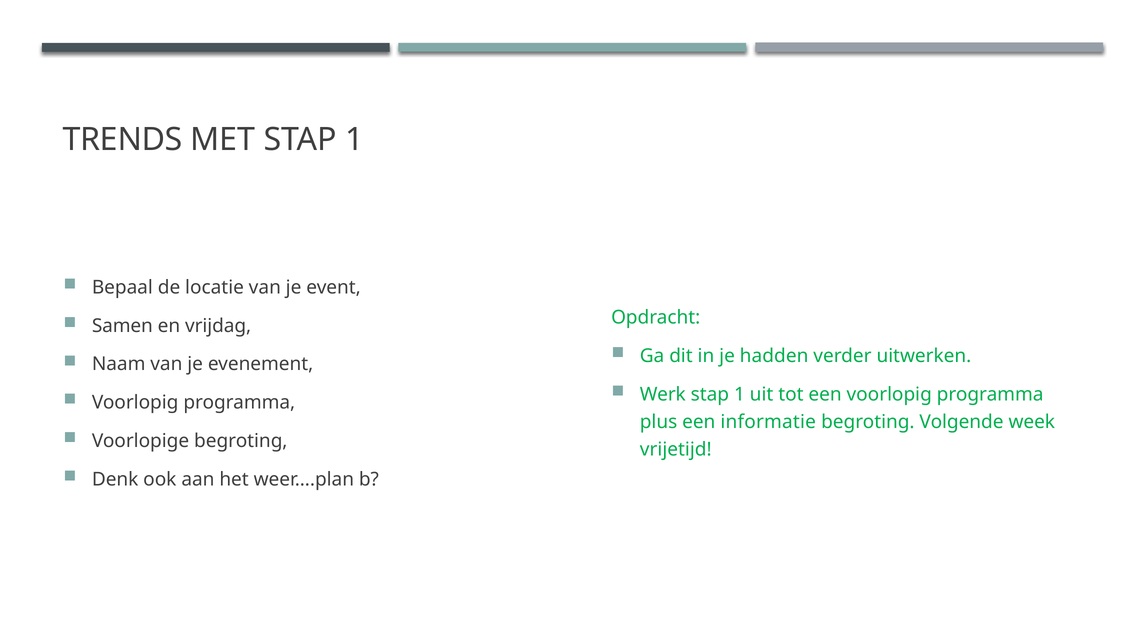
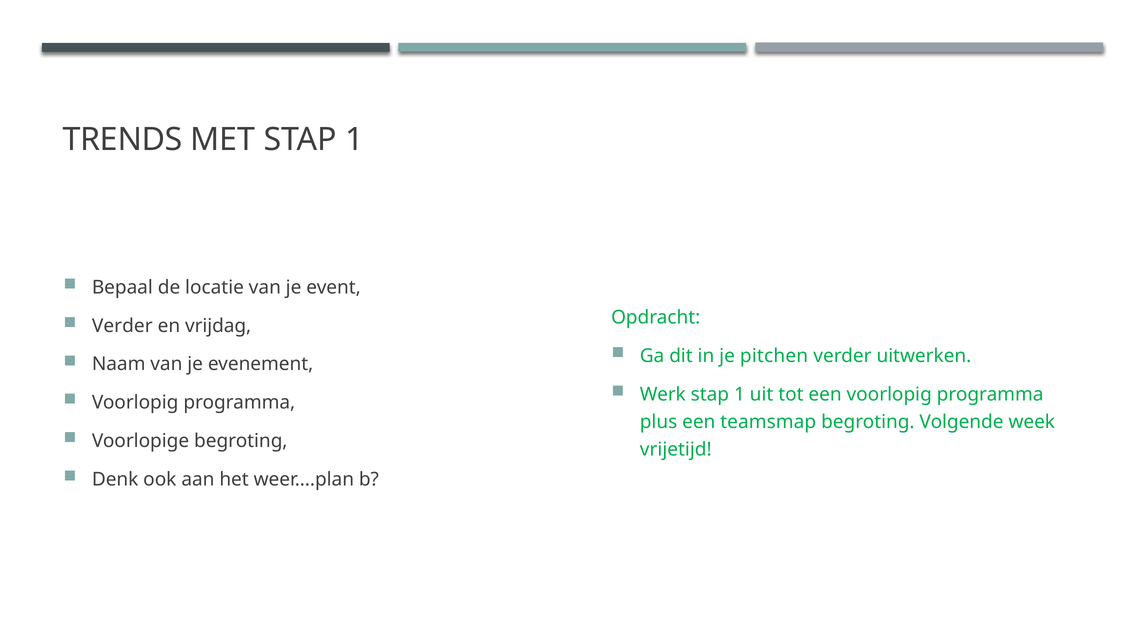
Samen: Samen -> Verder (122, 326)
hadden: hadden -> pitchen (774, 356)
informatie: informatie -> teamsmap (768, 422)
